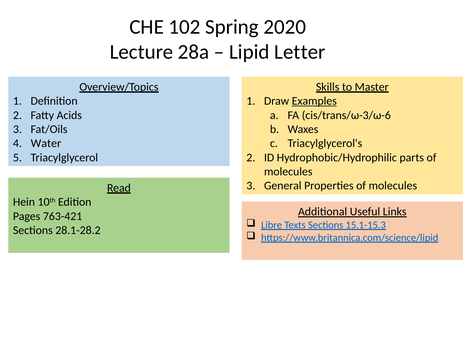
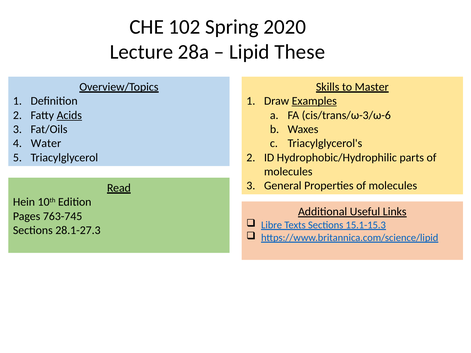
Letter: Letter -> These (300, 52)
Acids underline: none -> present (69, 115)
763-421: 763-421 -> 763-745 (63, 216)
28.1-28.2: 28.1-28.2 -> 28.1-27.3 (78, 230)
